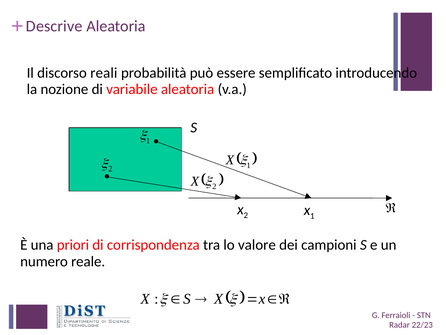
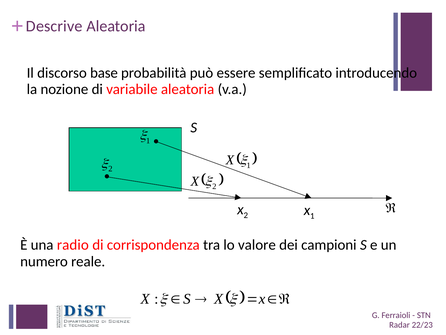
reali: reali -> base (104, 73)
priori: priori -> radio (73, 245)
